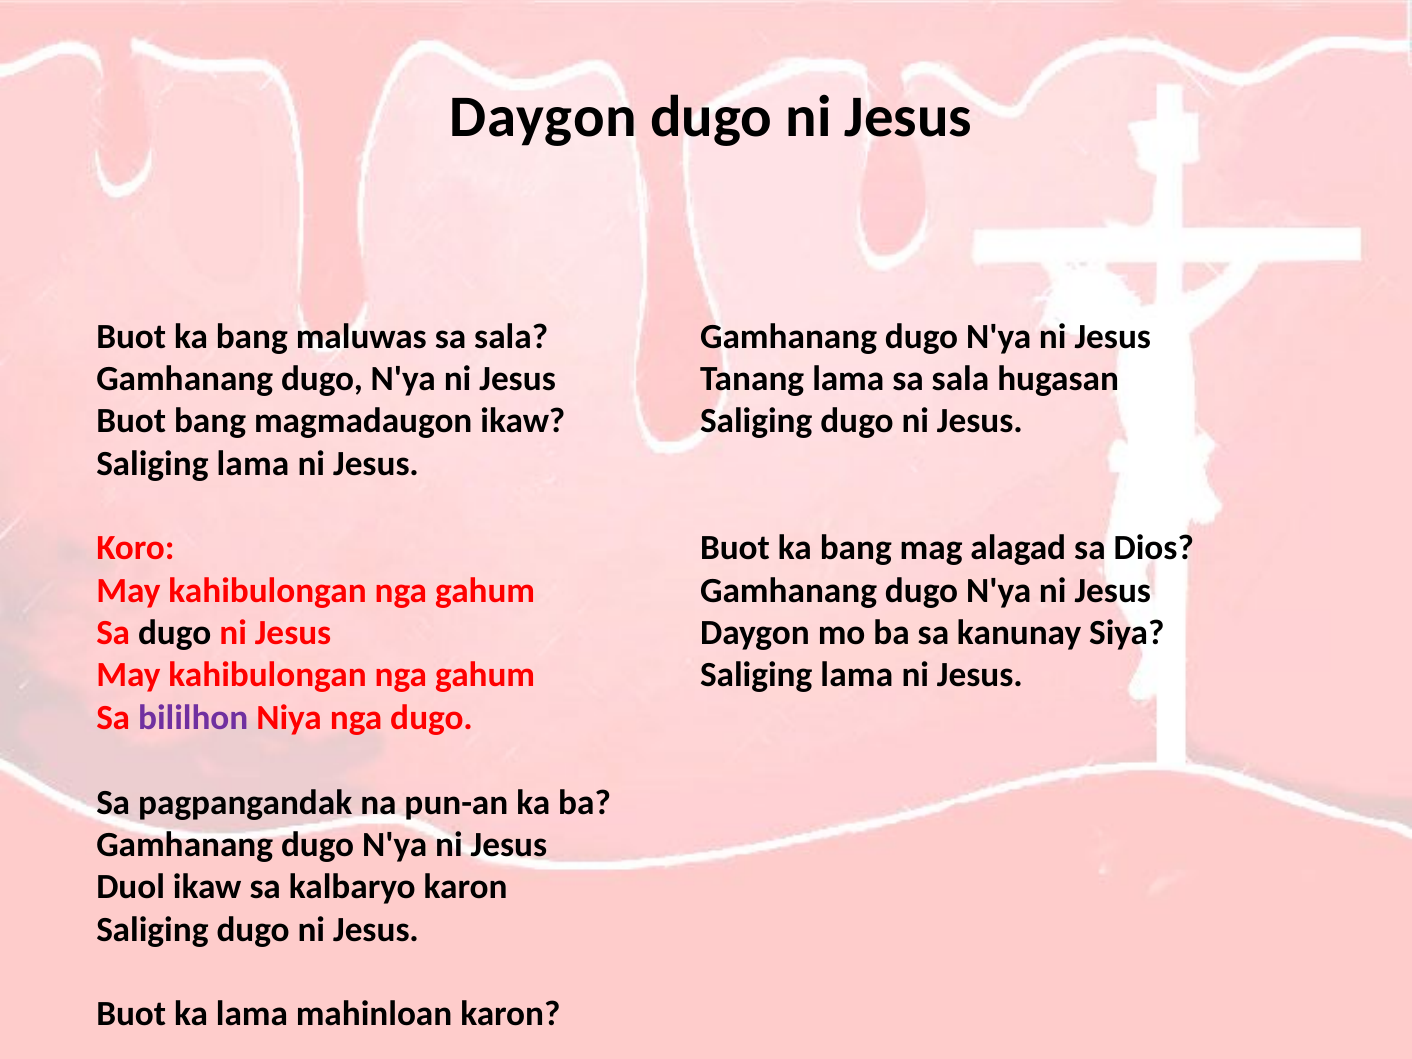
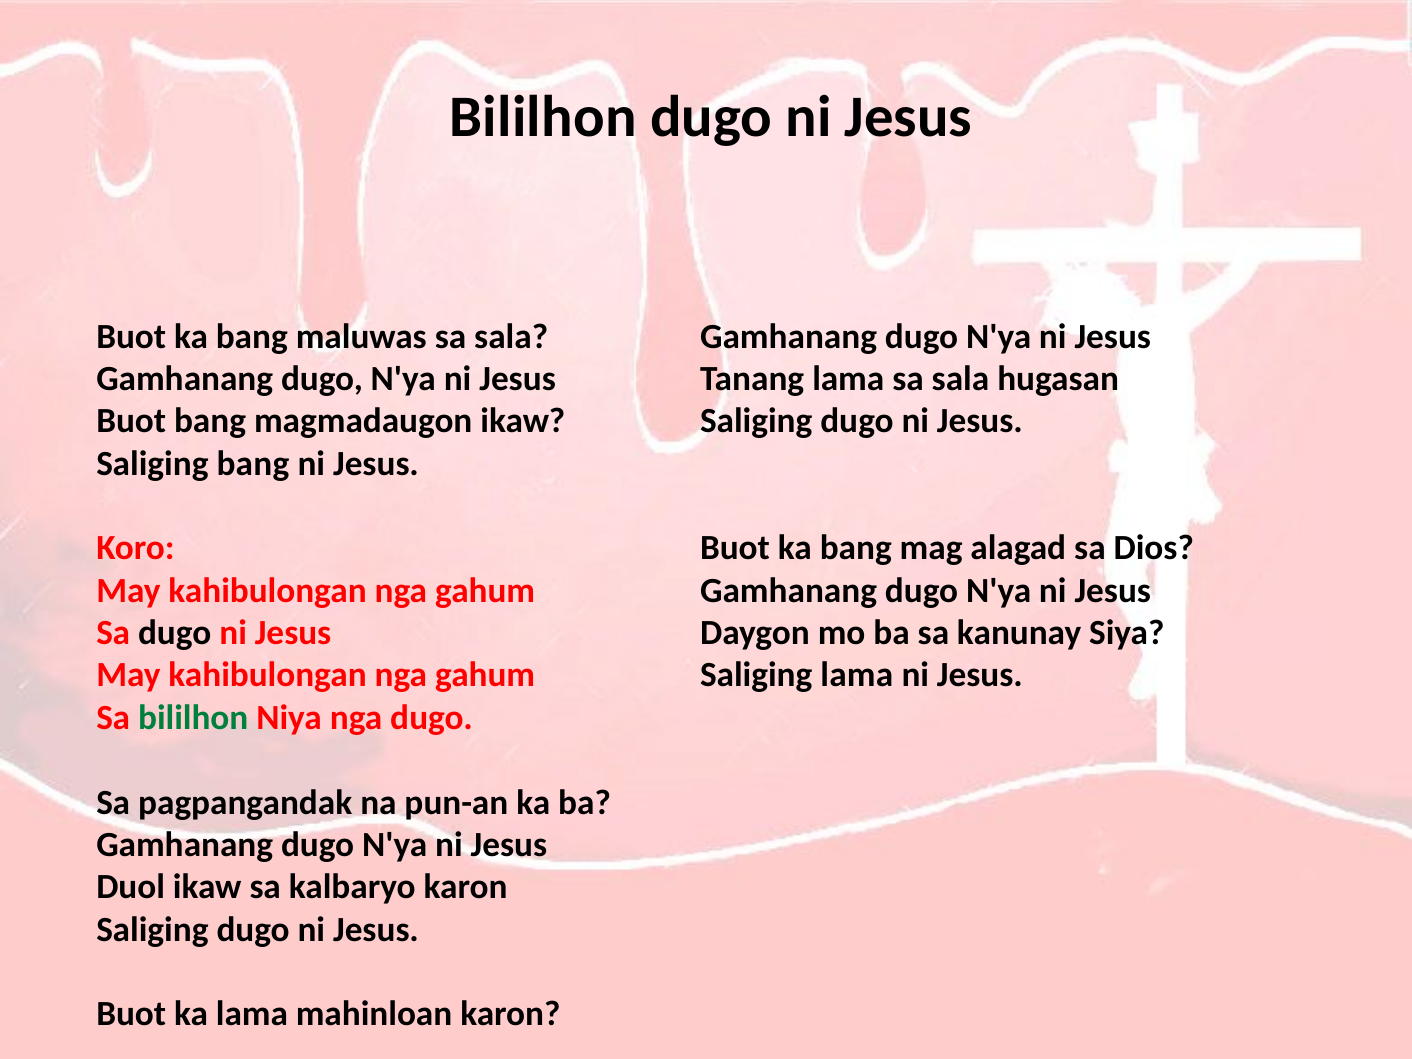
Daygon: Daygon -> Bililhon (543, 117)
lama: lama -> bang (253, 464)
bililhon colour: purple -> green (193, 718)
